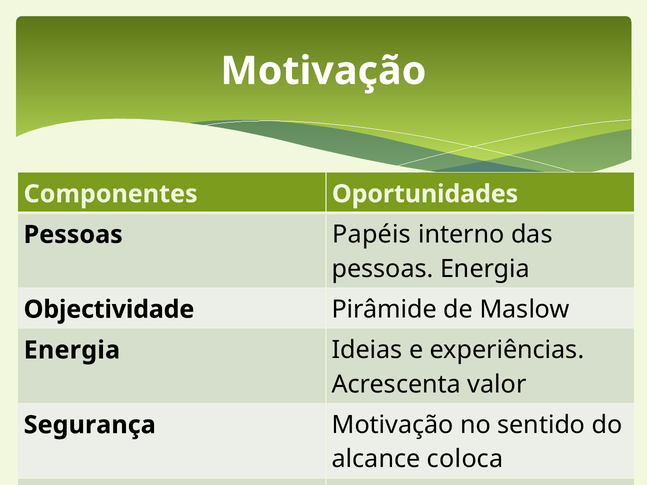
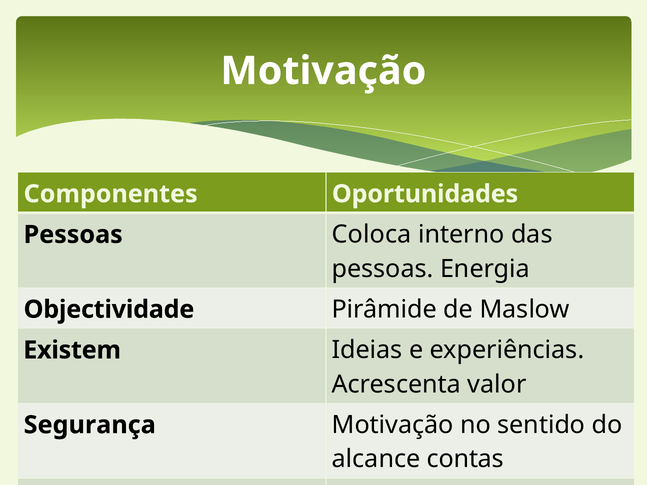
Papéis: Papéis -> Coloca (372, 235)
Energia: Energia -> Existem (72, 350)
alcance coloca: coloca -> contas (465, 459)
